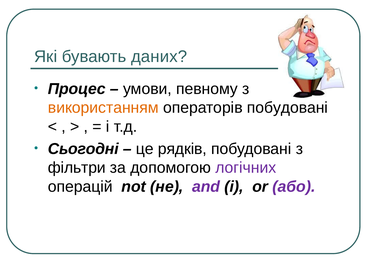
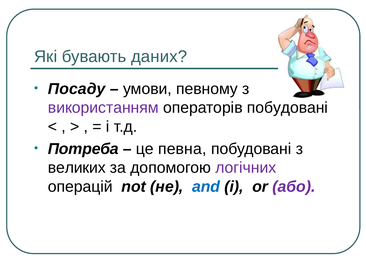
Процес: Процес -> Посаду (77, 89)
використанням colour: orange -> purple (103, 108)
Сьогодні: Сьогодні -> Потреба (83, 149)
рядків: рядків -> певна (182, 149)
фільтри: фільтри -> великих (77, 167)
and colour: purple -> blue (206, 186)
